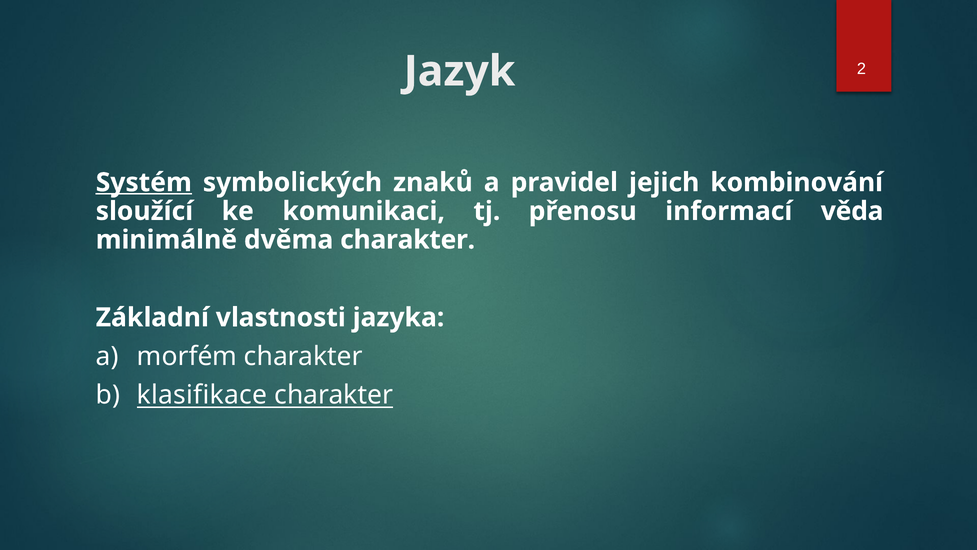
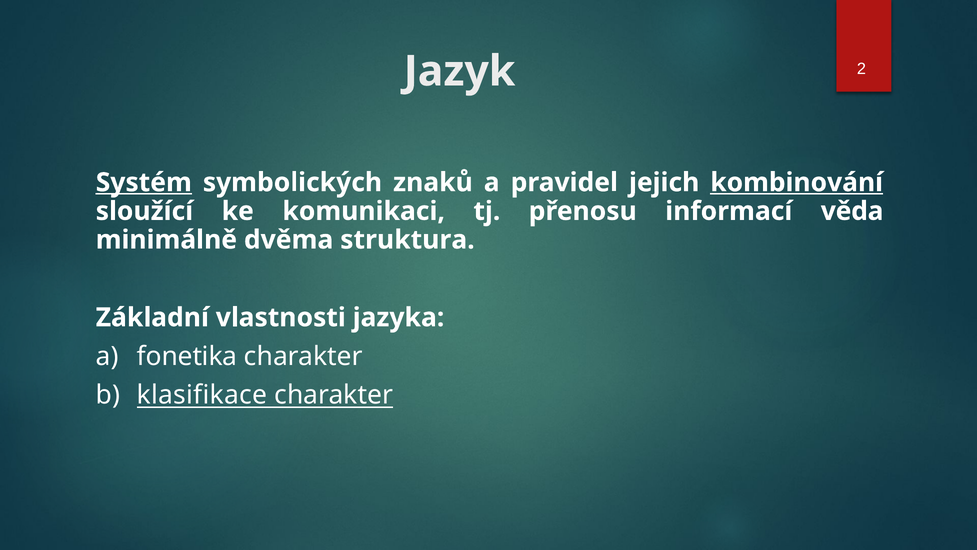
kombinování underline: none -> present (797, 182)
dvěma charakter: charakter -> struktura (407, 240)
morfém: morfém -> fonetika (187, 356)
